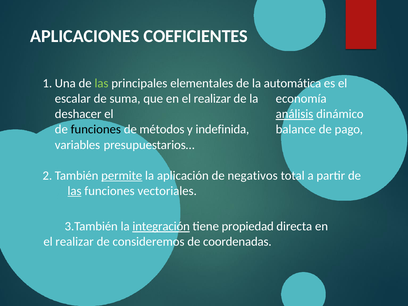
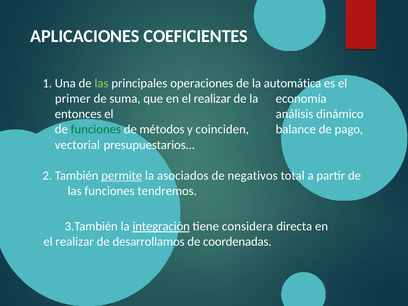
elementales: elementales -> operaciones (202, 83)
escalar: escalar -> primer (73, 99)
deshacer: deshacer -> entonces (78, 114)
análisis underline: present -> none (294, 114)
funciones colour: black -> green (96, 130)
indefinida: indefinida -> coinciden (222, 130)
variables: variables -> vectorial (77, 145)
aplicación: aplicación -> asociados (183, 176)
las underline: present -> none (75, 191)
vectoriales: vectoriales -> tendremos (167, 191)
propiedad: propiedad -> considera (248, 227)
consideremos: consideremos -> desarrollamos (149, 242)
